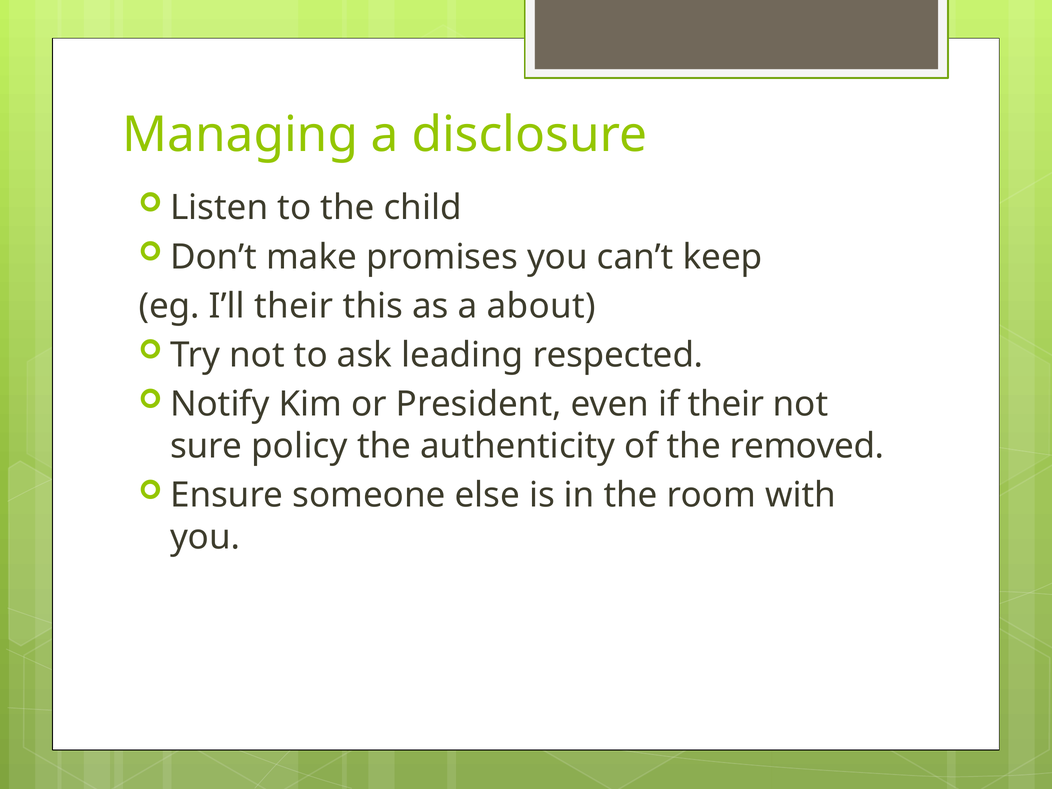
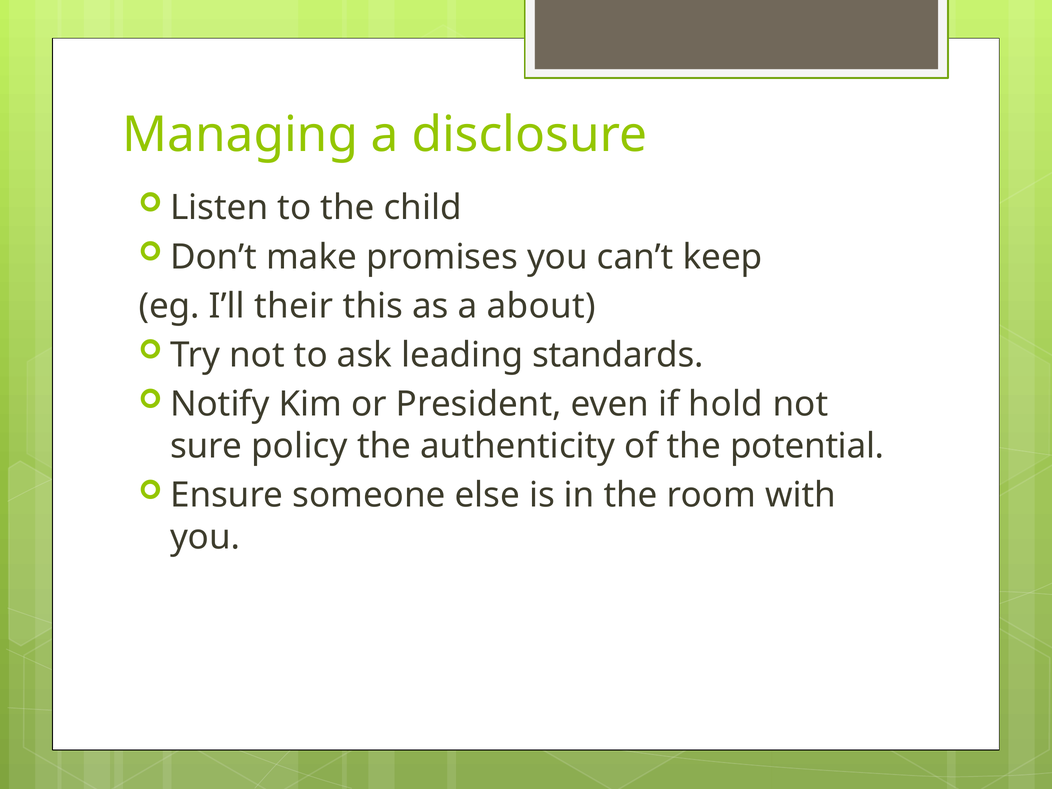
respected: respected -> standards (618, 355)
if their: their -> hold (726, 404)
removed: removed -> potential (807, 446)
